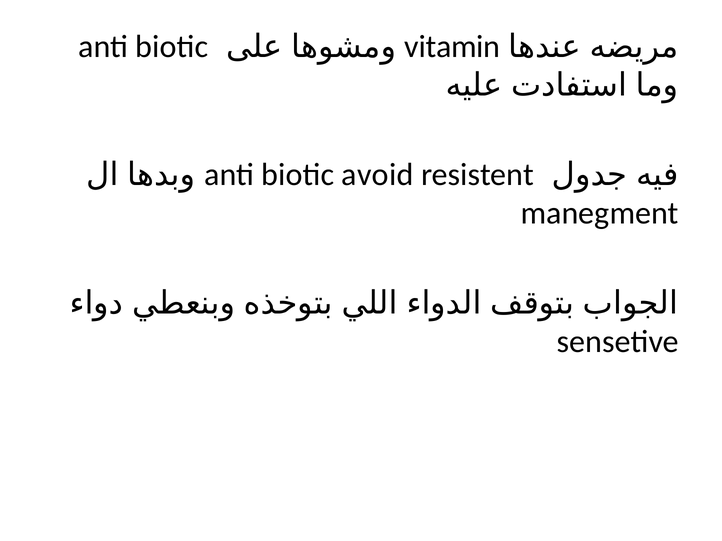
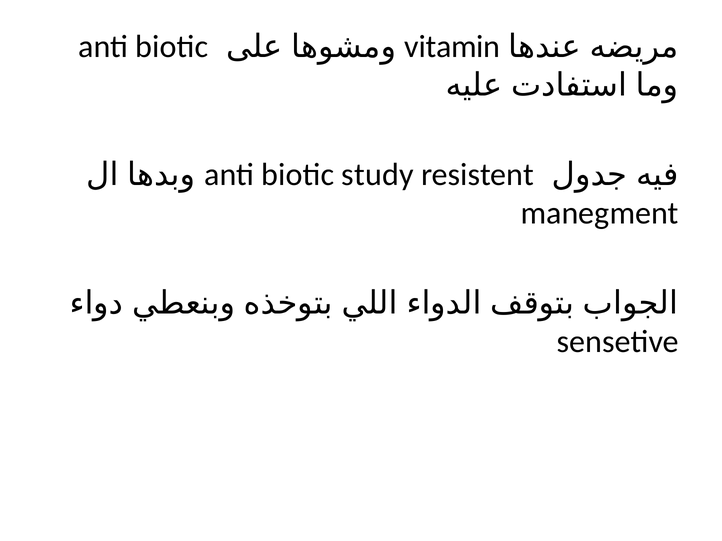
avoid: avoid -> study (378, 175)
